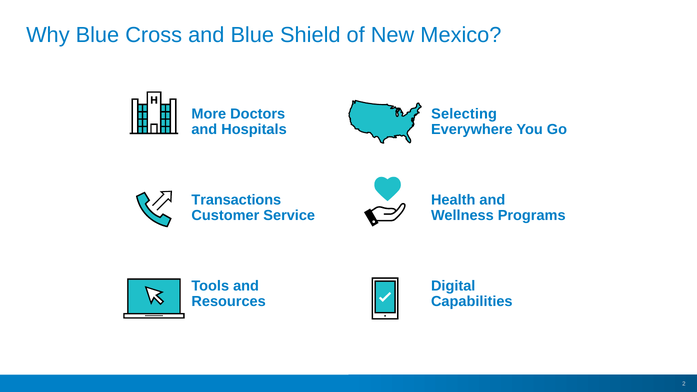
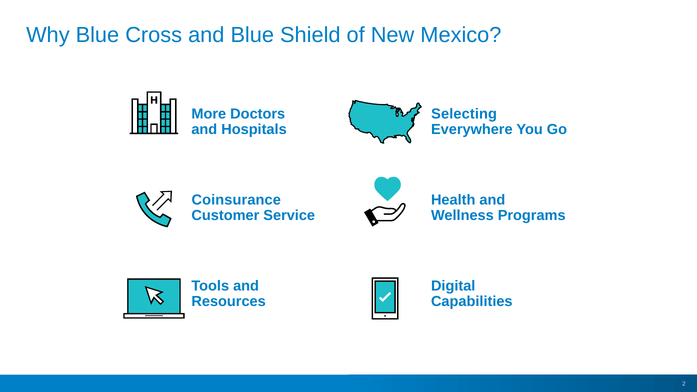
Transactions: Transactions -> Coinsurance (236, 200)
